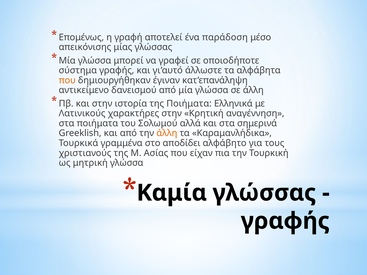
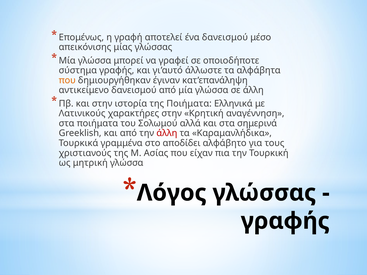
ένα παράδοση: παράδοση -> δανεισμού (225, 37)
άλλη colour: orange -> red (167, 133)
Καμία: Καμία -> Λόγος (172, 193)
